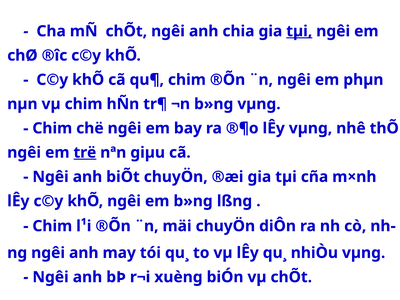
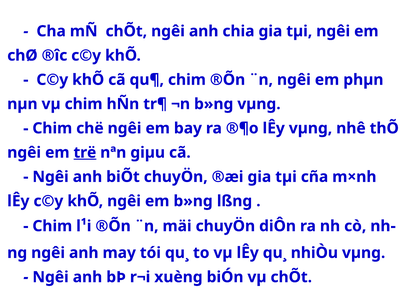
tµi underline: present -> none (299, 31)
